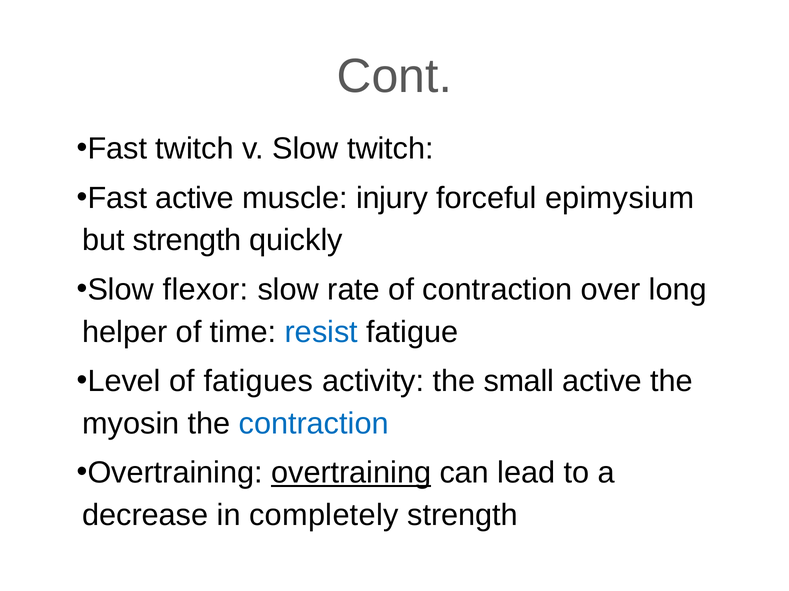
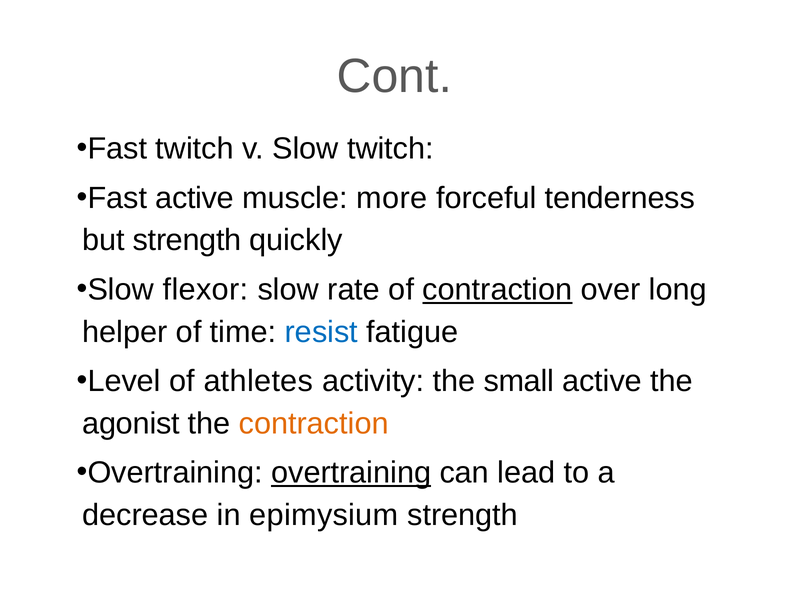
injury: injury -> more (392, 198)
epimysium: epimysium -> tenderness (620, 198)
contraction underline: none -> present (497, 290)
fatigues: fatigues -> athletes (258, 382)
myosin: myosin -> agonist (131, 424)
contraction colour: blue -> orange (314, 424)
completely: completely -> epimysium (324, 516)
